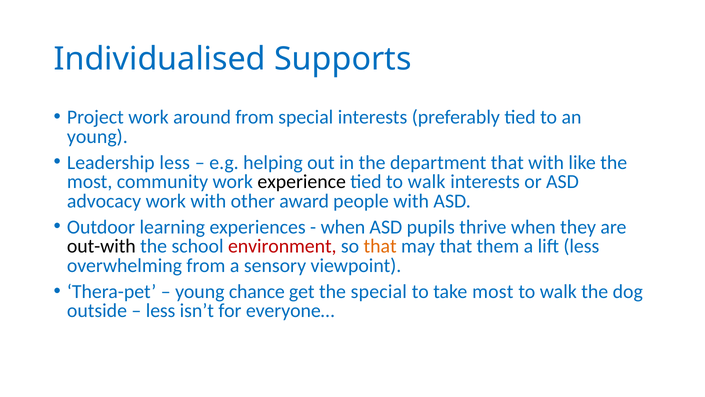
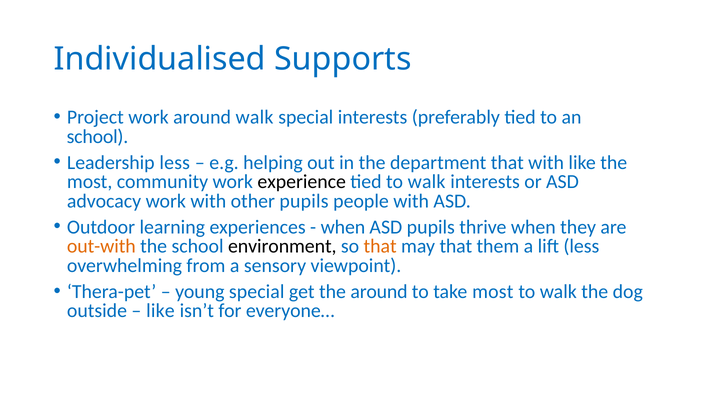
around from: from -> walk (255, 117)
young: young -> school (97, 136)
other award: award -> pupils (304, 201)
out-with colour: black -> orange (101, 246)
environment colour: red -> black (282, 246)
young chance: chance -> special (257, 291)
the special: special -> around (379, 291)
less: less -> like (160, 311)
